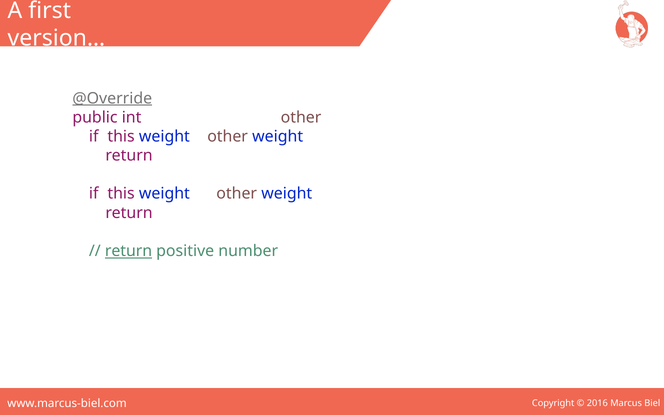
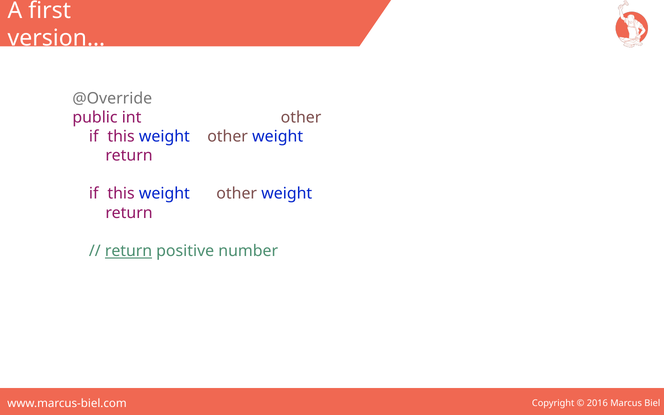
@Override underline: present -> none (112, 98)
